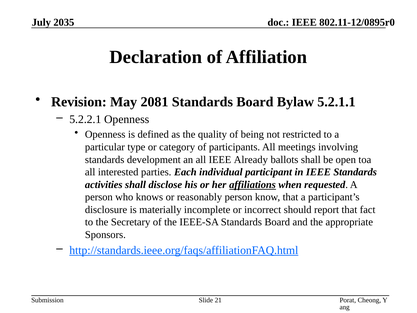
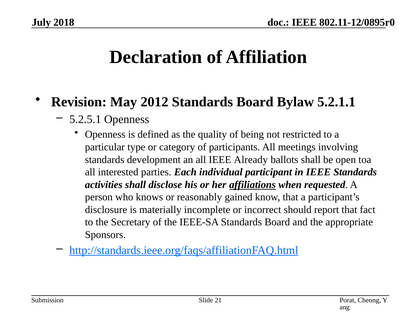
2035: 2035 -> 2018 (64, 22)
2081: 2081 -> 2012 (154, 102)
5.2.2.1: 5.2.2.1 -> 5.2.5.1 (85, 119)
reasonably person: person -> gained (239, 197)
